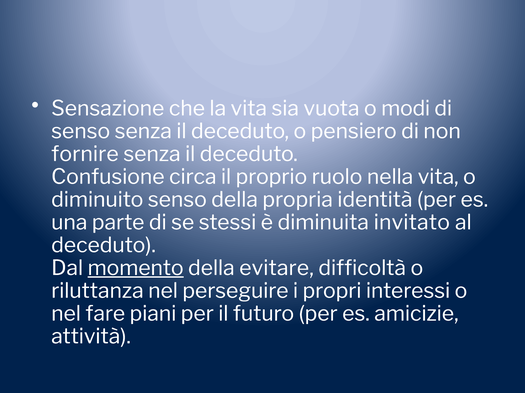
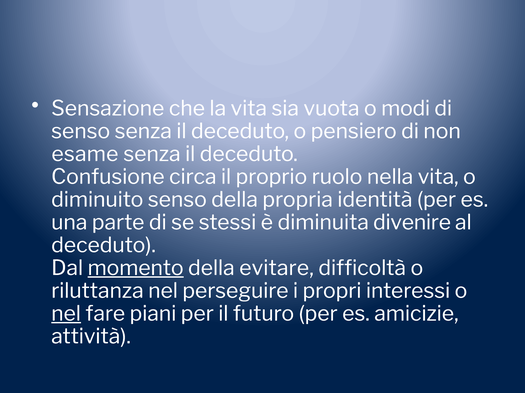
fornire: fornire -> esame (85, 154)
invitato: invitato -> divenire (412, 223)
nel underline: none -> present (66, 314)
